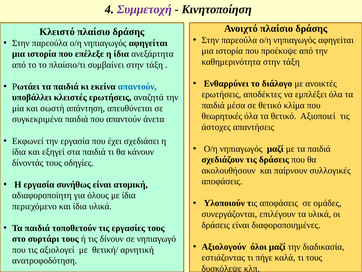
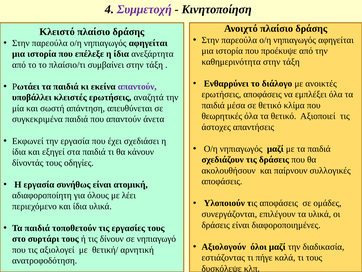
απαντούν colour: blue -> purple (137, 86)
ερωτήσεις αποδέκτες: αποδέκτες -> αποφάσεις (263, 94)
με ίδια: ίδια -> λέει (129, 195)
